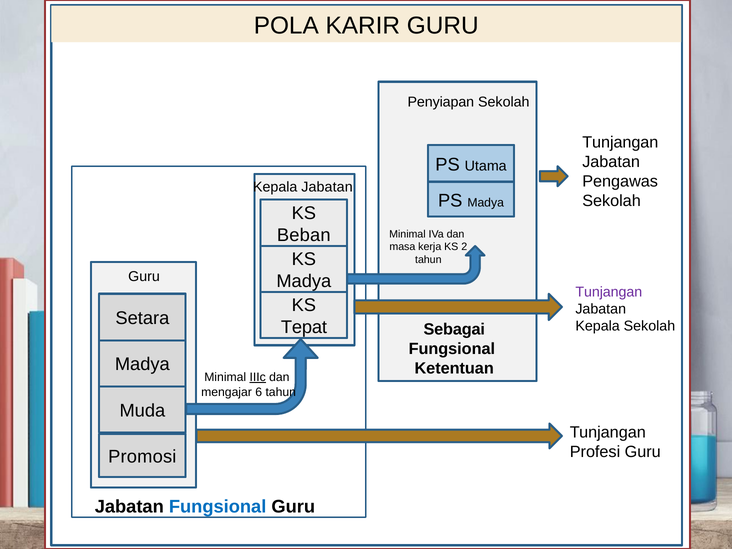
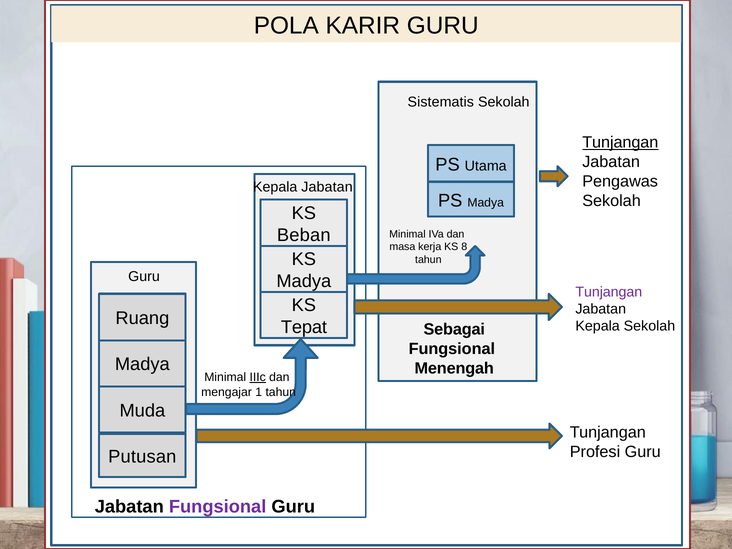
Penyiapan: Penyiapan -> Sistematis (441, 102)
Tunjangan underline: none -> present (620, 143)
2: 2 -> 8 (464, 247)
Setara: Setara -> Ruang (142, 318)
Ketentuan: Ketentuan -> Menengah (454, 368)
6: 6 -> 1 (259, 392)
Promosi: Promosi -> Putusan (142, 457)
Fungsional colour: blue -> purple (218, 507)
